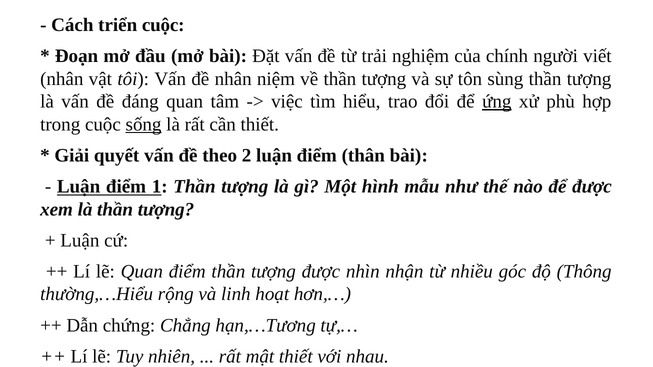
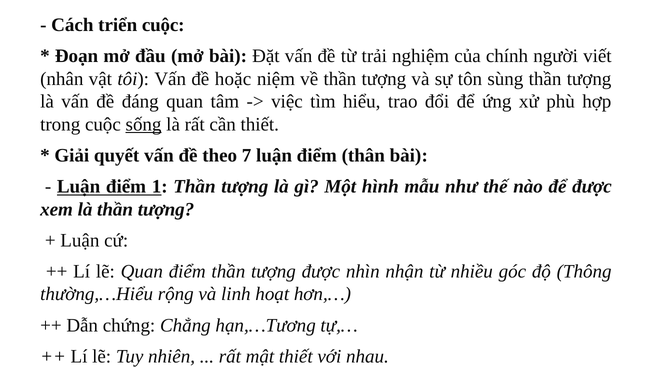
đề nhân: nhân -> hoặc (233, 79)
ứng underline: present -> none (497, 102)
2: 2 -> 7 (247, 156)
